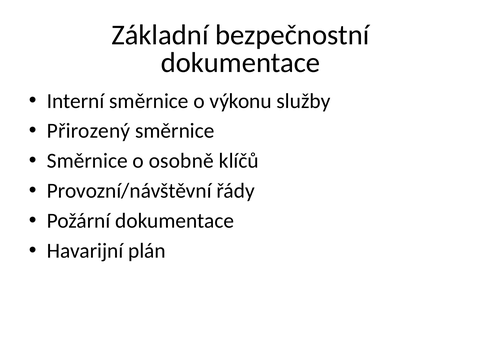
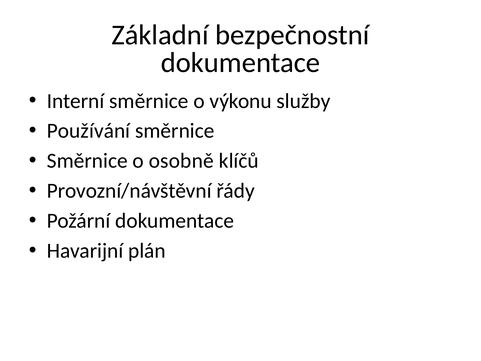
Přirozený: Přirozený -> Používání (89, 131)
